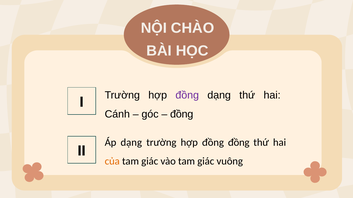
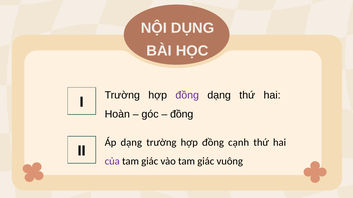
CHÀO: CHÀO -> DỤNG (193, 28)
Cánh: Cánh -> Hoàn (117, 114)
đồng đồng: đồng -> cạnh (239, 143)
của colour: orange -> purple (112, 162)
